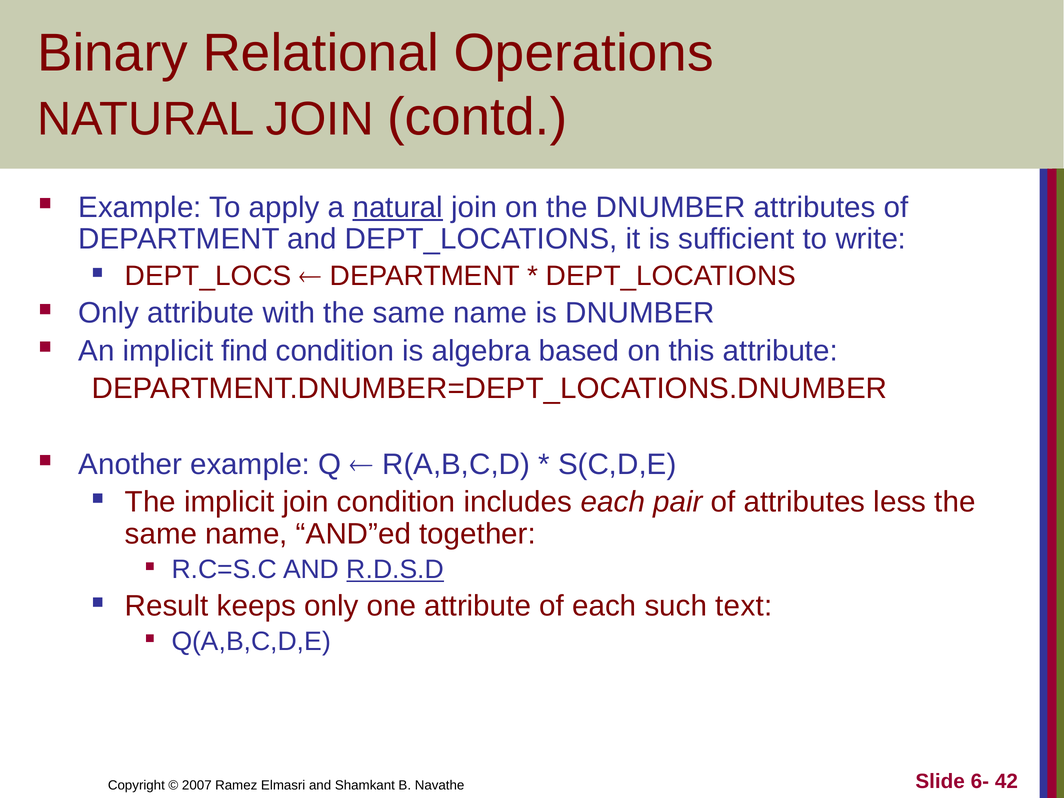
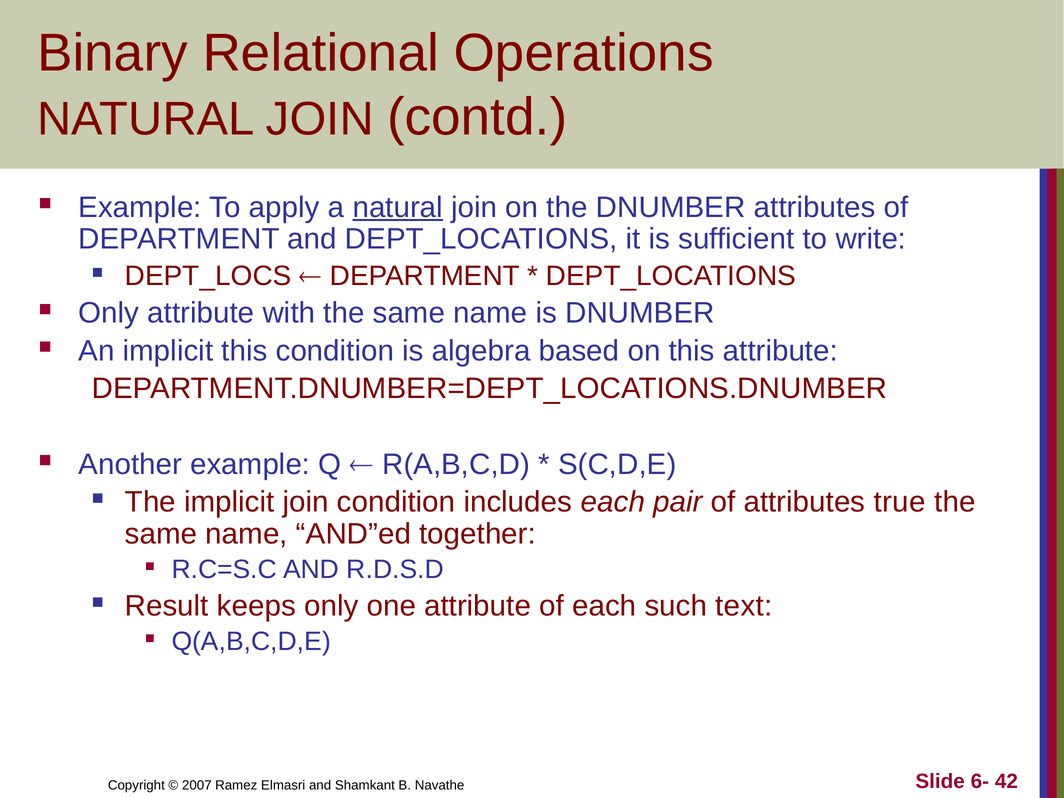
implicit find: find -> this (244, 351)
less: less -> true (900, 502)
R.D.S.D underline: present -> none (395, 570)
